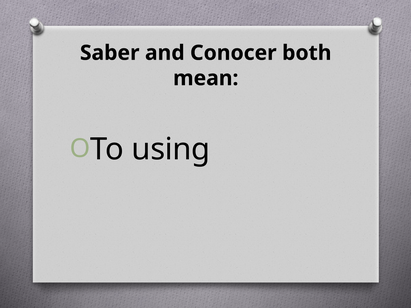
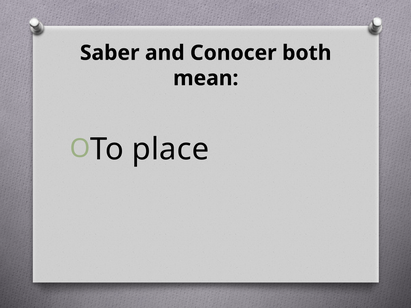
using: using -> place (171, 149)
